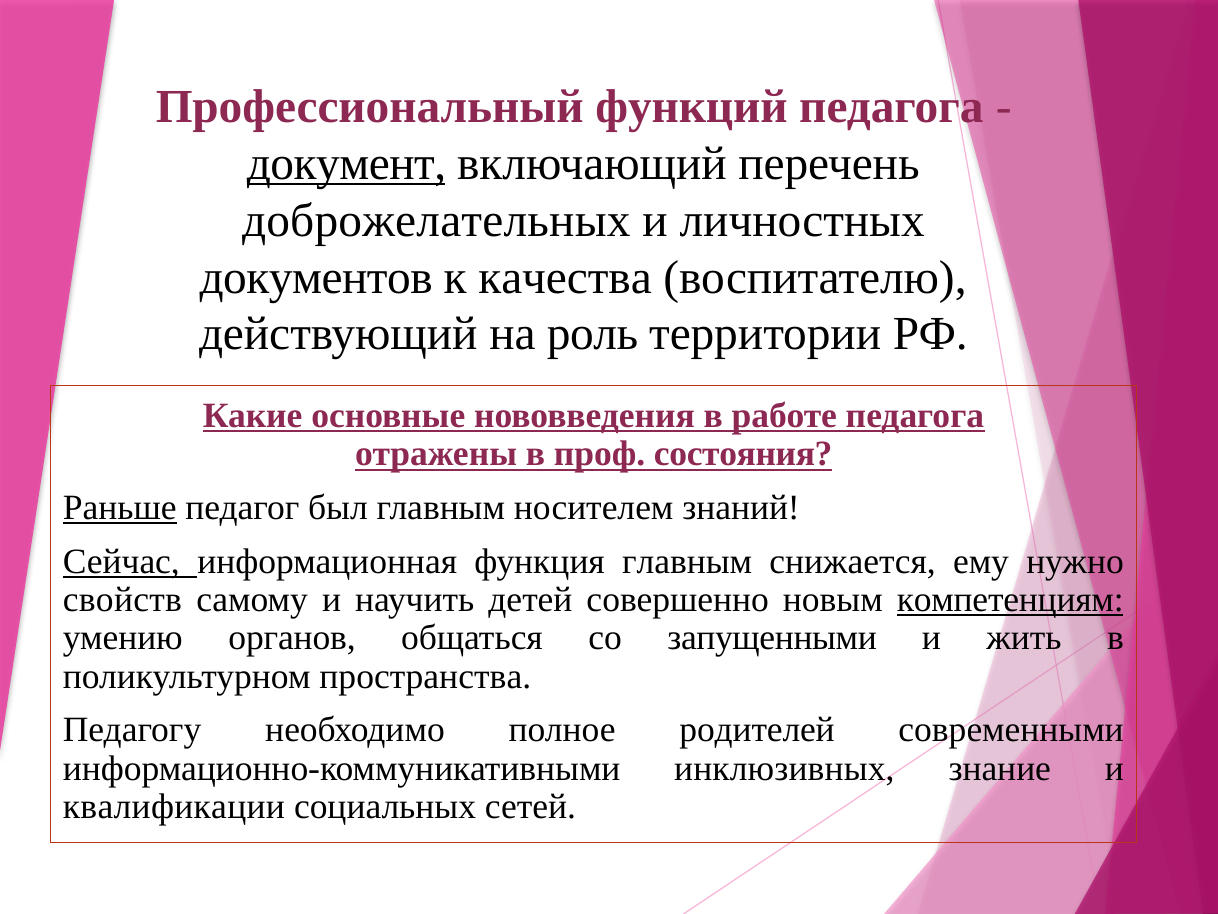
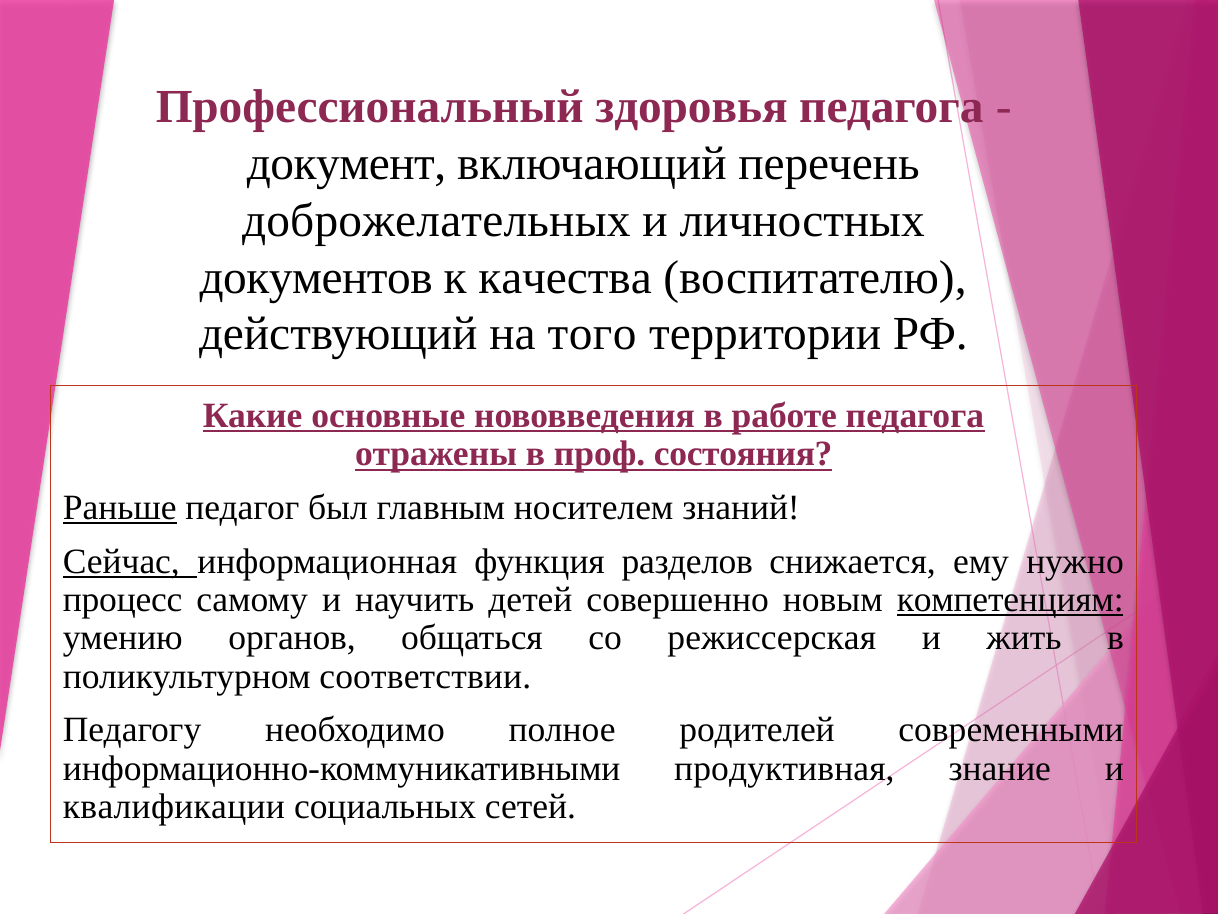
функций: функций -> здоровья (692, 107)
документ underline: present -> none (347, 164)
роль: роль -> того (592, 334)
функция главным: главным -> разделов (687, 561)
свойств: свойств -> процесс (123, 599)
запущенными: запущенными -> режиссерская (772, 638)
пространства: пространства -> соответствии (425, 676)
инклюзивных: инклюзивных -> продуктивная (784, 768)
